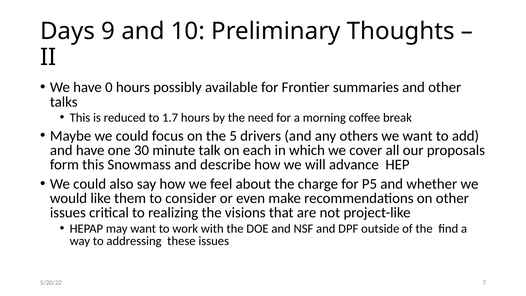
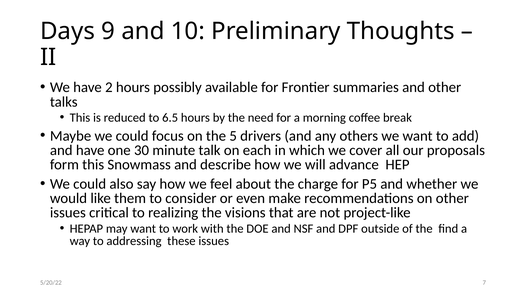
0: 0 -> 2 (109, 87)
1.7: 1.7 -> 6.5 (170, 118)
